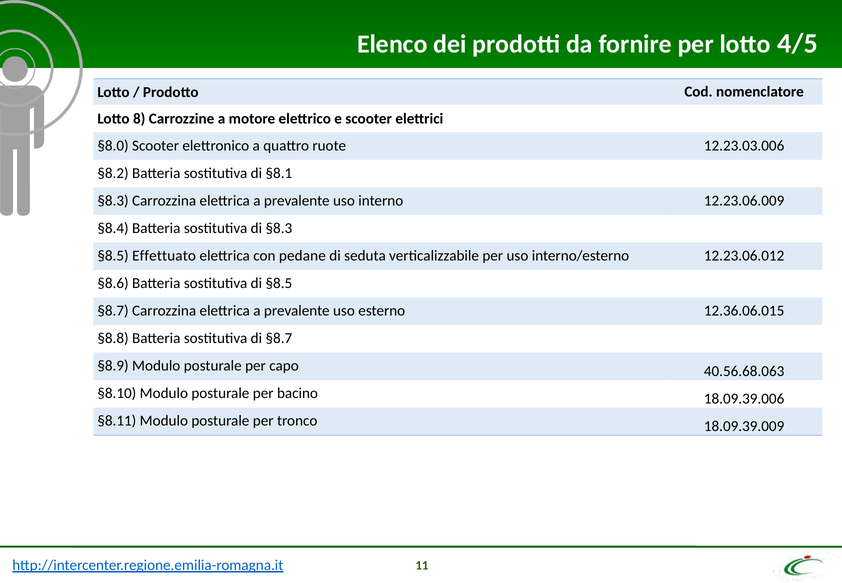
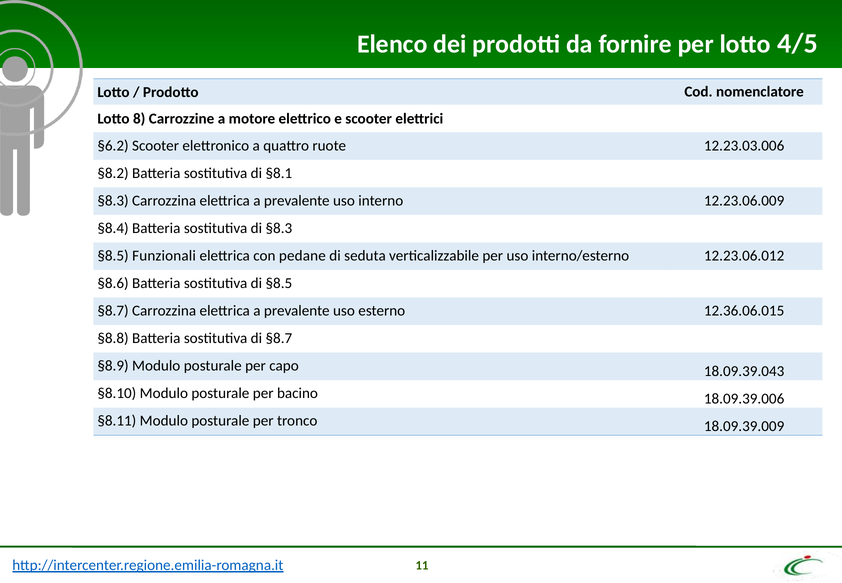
§8.0: §8.0 -> §6.2 (113, 145)
Effettuato: Effettuato -> Funzionali (164, 256)
40.56.68.063: 40.56.68.063 -> 18.09.39.043 (744, 371)
